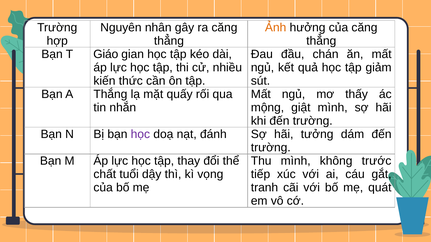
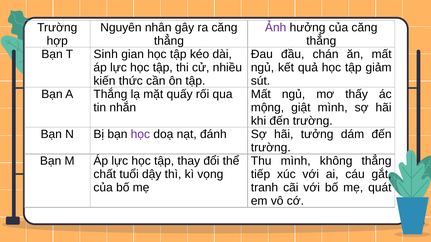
Ảnh colour: orange -> purple (276, 28)
Giáo: Giáo -> Sinh (106, 54)
không trước: trước -> thẳng (377, 161)
